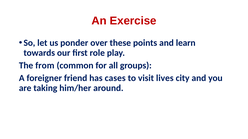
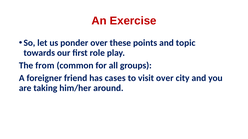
learn: learn -> topic (186, 43)
visit lives: lives -> over (165, 78)
